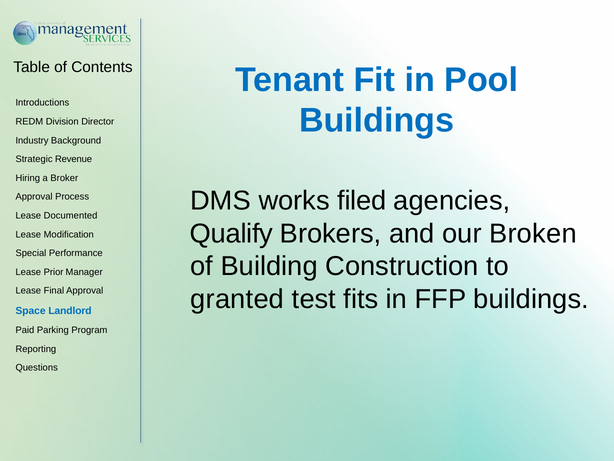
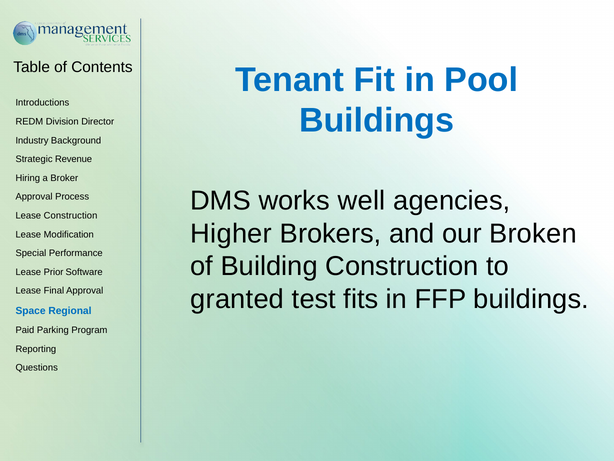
filed: filed -> well (361, 201)
Lease Documented: Documented -> Construction (71, 215)
Qualify: Qualify -> Higher (231, 233)
Manager: Manager -> Software (84, 272)
Landlord: Landlord -> Regional (70, 311)
